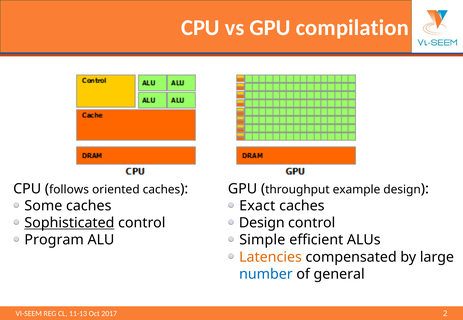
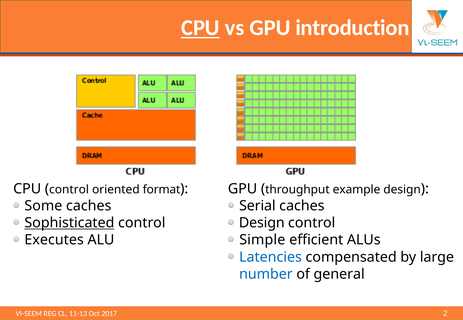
CPU underline: none -> present (200, 28)
compilation: compilation -> introduction (352, 28)
follows: follows -> control (69, 190)
oriented caches: caches -> format (162, 190)
Exact: Exact -> Serial (257, 206)
Program: Program -> Executes (54, 240)
Latencies colour: orange -> blue (270, 257)
